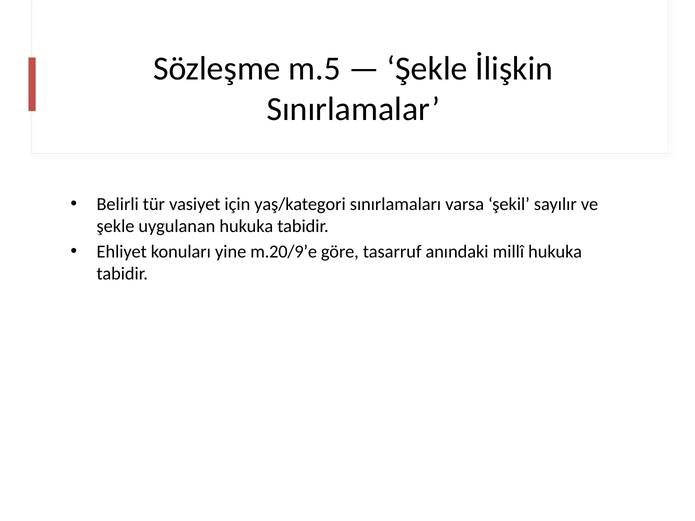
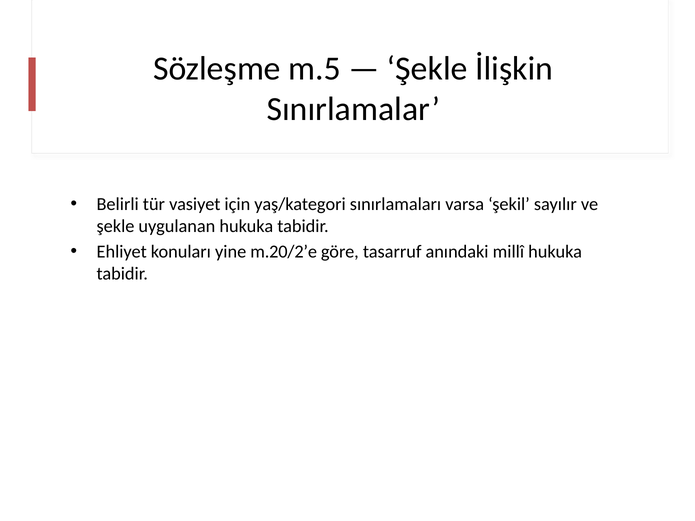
m.20/9’e: m.20/9’e -> m.20/2’e (284, 252)
